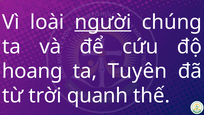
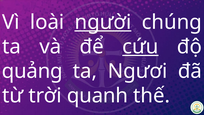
cứu underline: none -> present (140, 47)
hoang: hoang -> quảng (32, 71)
Tuyên: Tuyên -> Ngươi (138, 71)
